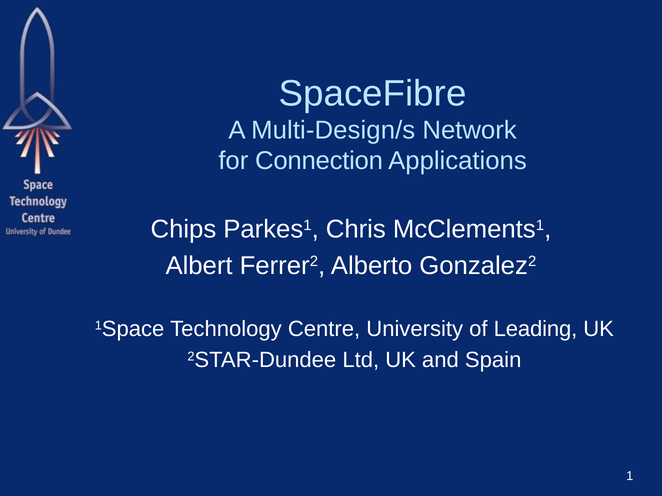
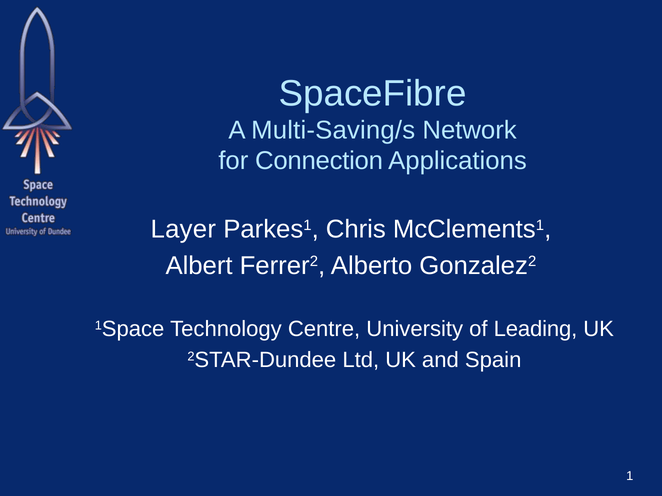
Multi-Design/s: Multi-Design/s -> Multi-Saving/s (333, 130)
Chips: Chips -> Layer (183, 230)
